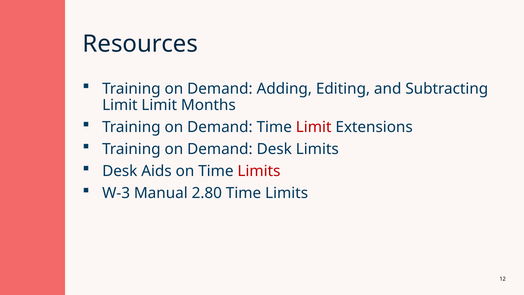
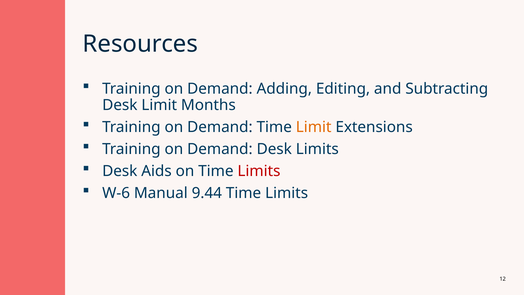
Limit: Limit -> Desk (120, 105)
Limit colour: red -> orange (314, 127)
W-3: W-3 -> W-6 (116, 193)
2.80: 2.80 -> 9.44 (207, 193)
